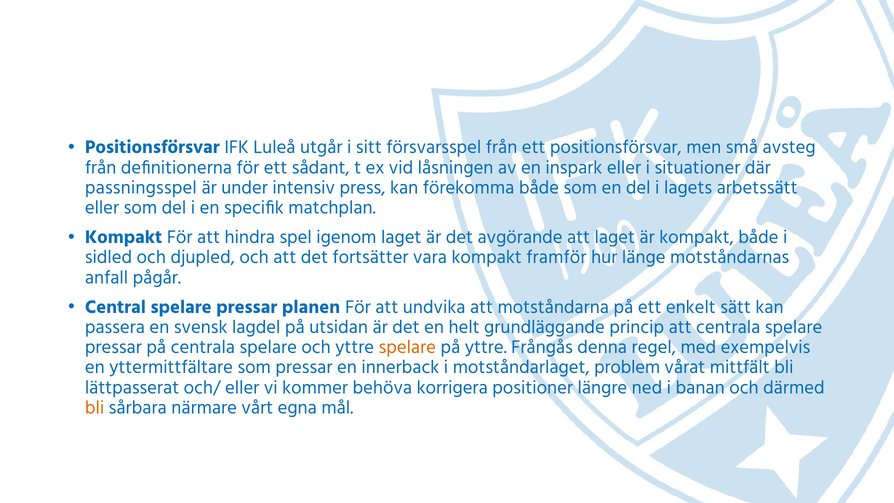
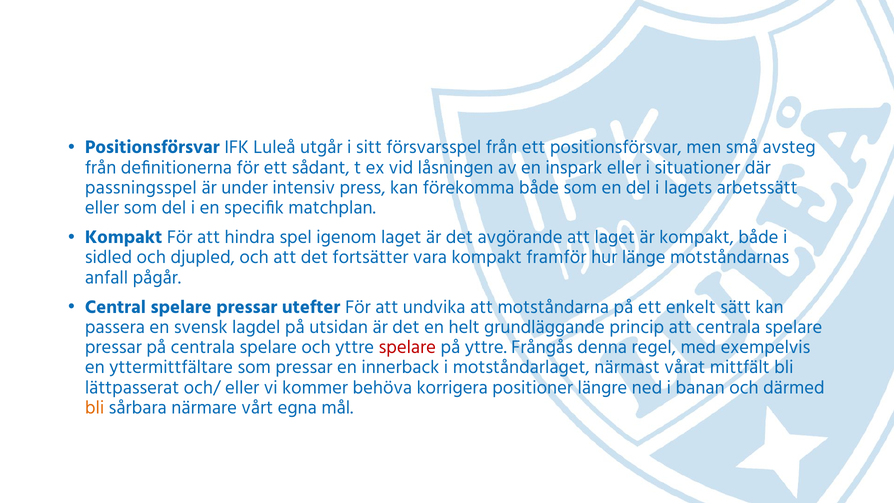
planen: planen -> utefter (311, 307)
spelare colour: orange -> red (407, 347)
problem: problem -> närmast (627, 367)
